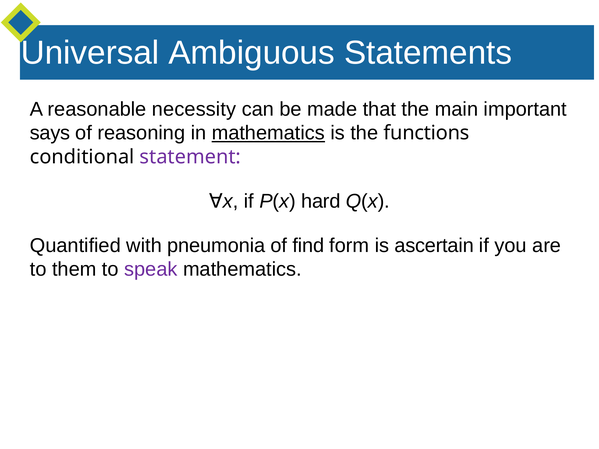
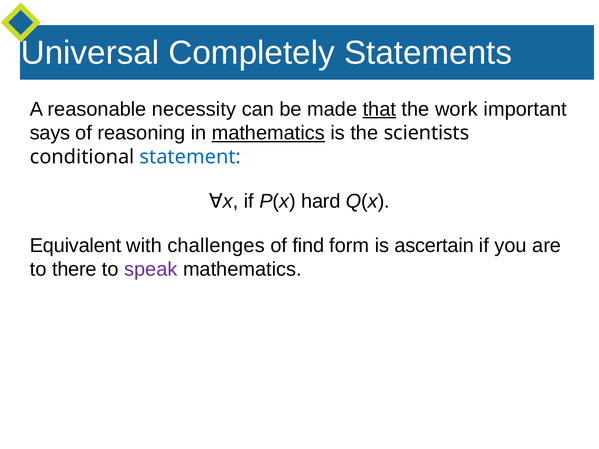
Ambiguous: Ambiguous -> Completely (252, 53)
that underline: none -> present (379, 109)
main: main -> work (456, 109)
functions: functions -> scientists (427, 133)
statement colour: purple -> blue (190, 157)
Quantified: Quantified -> Equivalent (75, 246)
pneumonia: pneumonia -> challenges (216, 246)
them: them -> there (74, 270)
